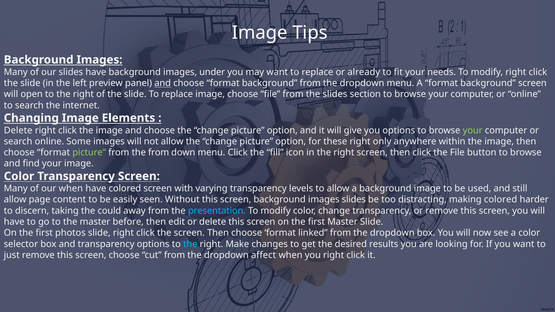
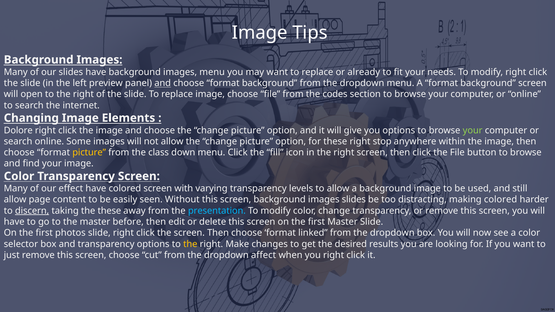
images under: under -> menu (212, 72)
the slides: slides -> codes (335, 94)
Delete: Delete -> Dolore (18, 130)
only: only -> stop (382, 141)
picture colour: light green -> yellow (89, 153)
the from: from -> class (159, 153)
our when: when -> effect (71, 189)
discern underline: none -> present (32, 211)
the could: could -> these (109, 211)
the colour: light blue -> yellow (190, 244)
